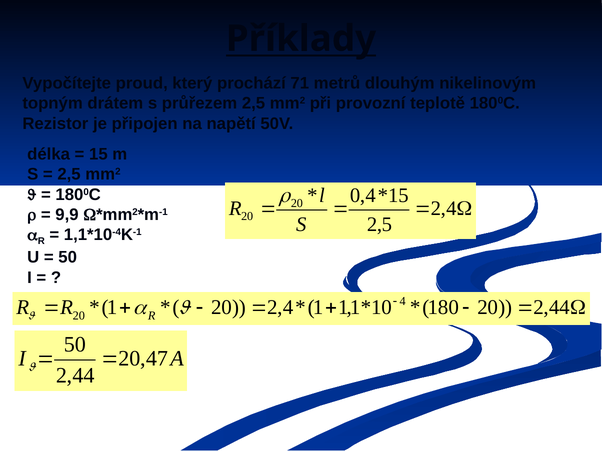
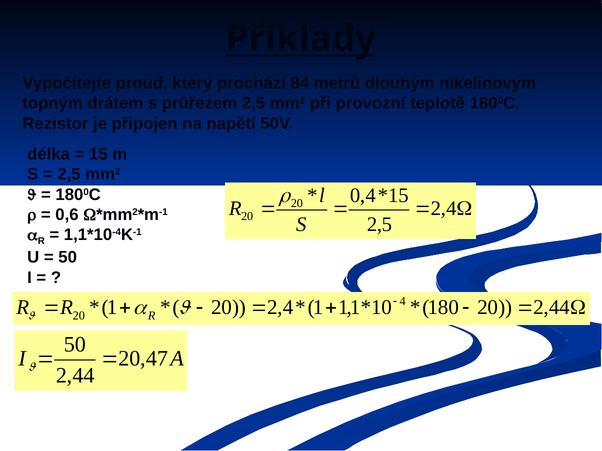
71: 71 -> 84 (300, 83)
9,9: 9,9 -> 0,6 (67, 215)
